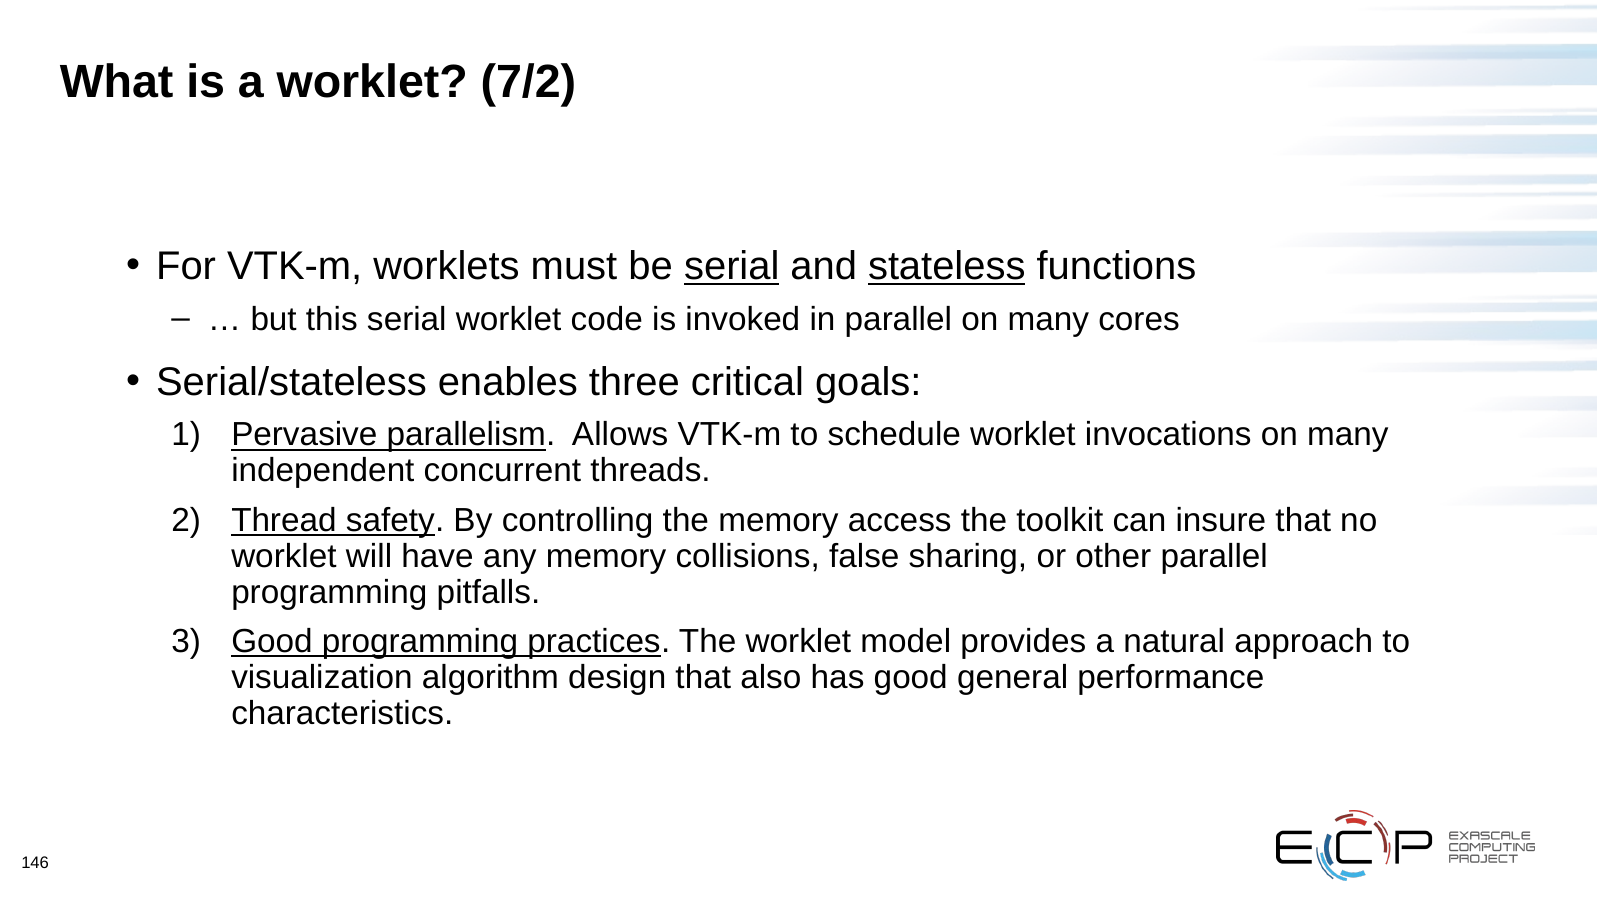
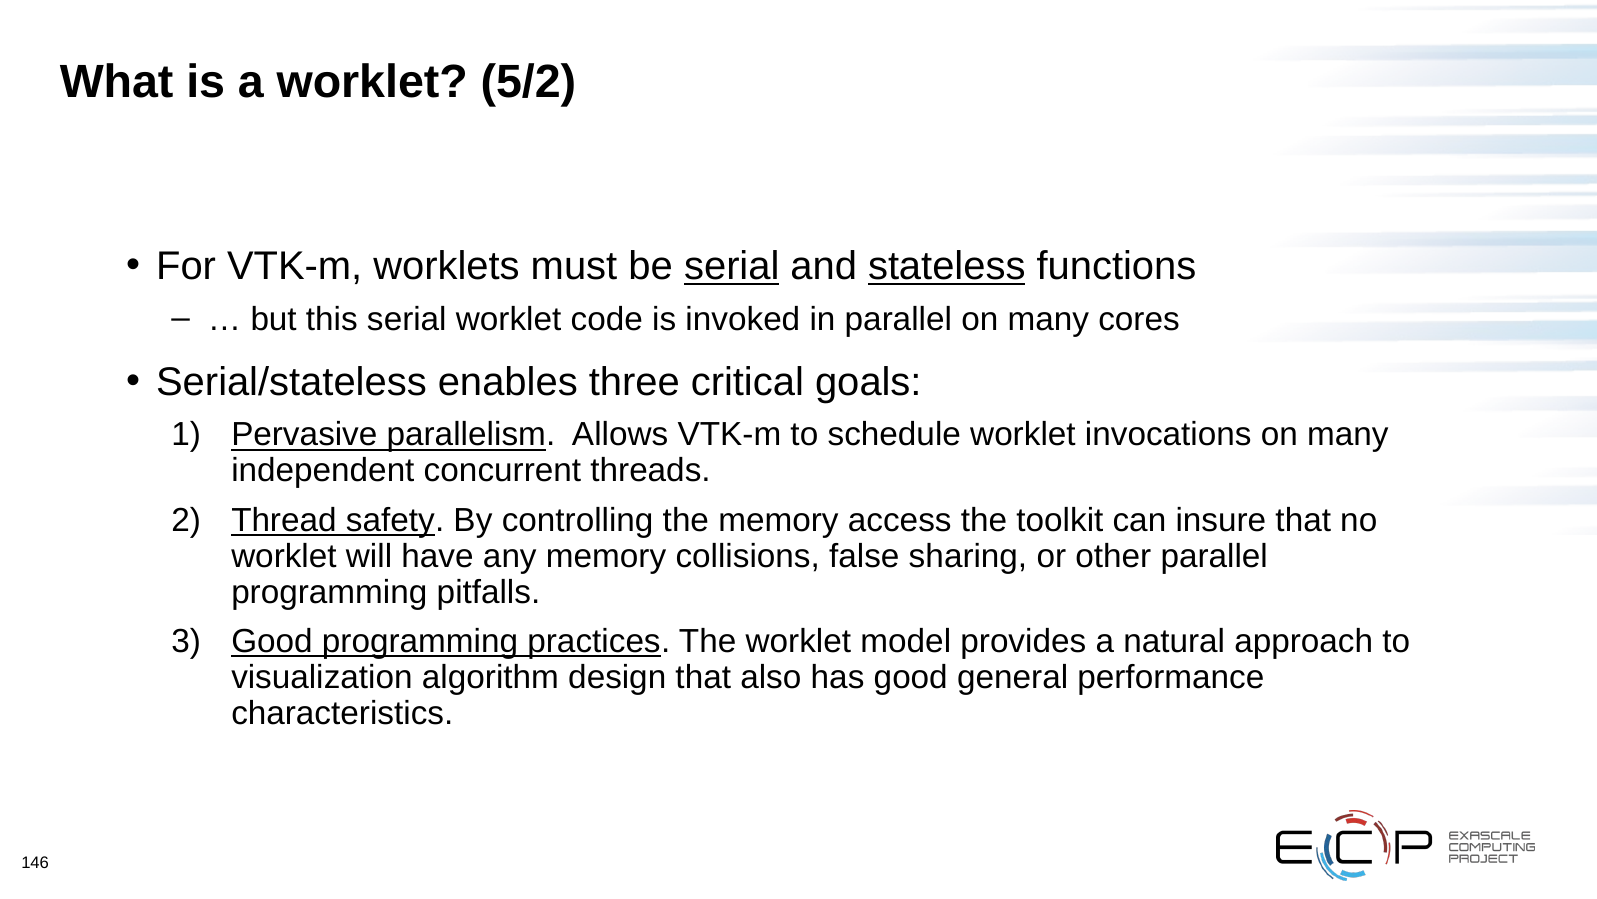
7/2: 7/2 -> 5/2 (528, 83)
